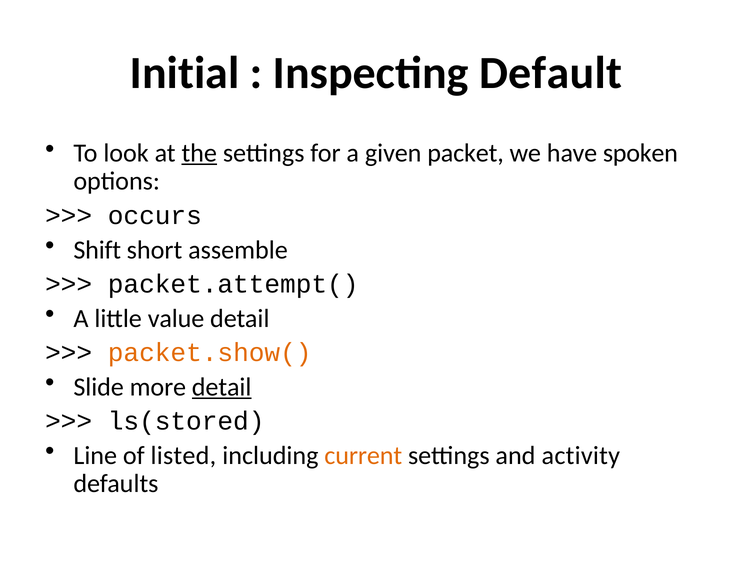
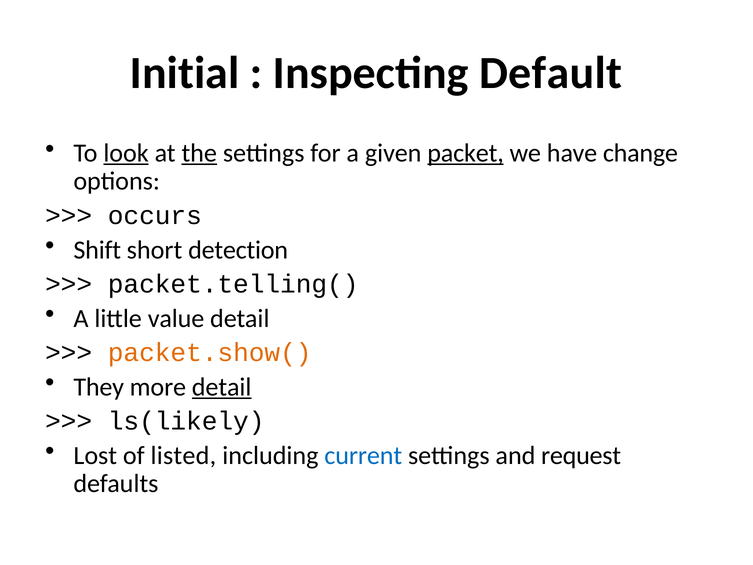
look underline: none -> present (126, 153)
packet underline: none -> present (466, 153)
spoken: spoken -> change (640, 153)
assemble: assemble -> detection (238, 250)
packet.attempt(: packet.attempt( -> packet.telling( (233, 284)
Slide: Slide -> They (99, 387)
ls(stored: ls(stored -> ls(likely (186, 421)
Line: Line -> Lost (95, 455)
current colour: orange -> blue (363, 455)
activity: activity -> request (581, 455)
